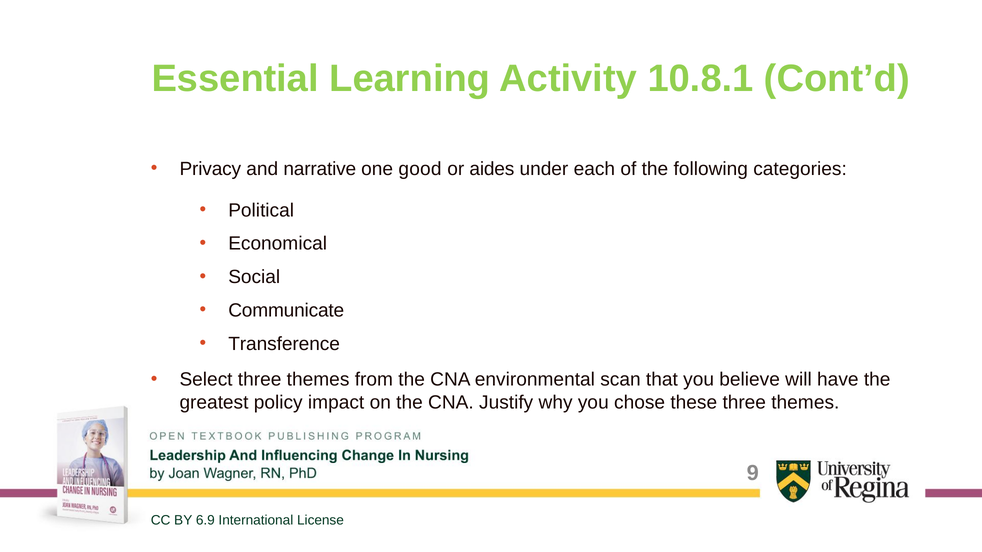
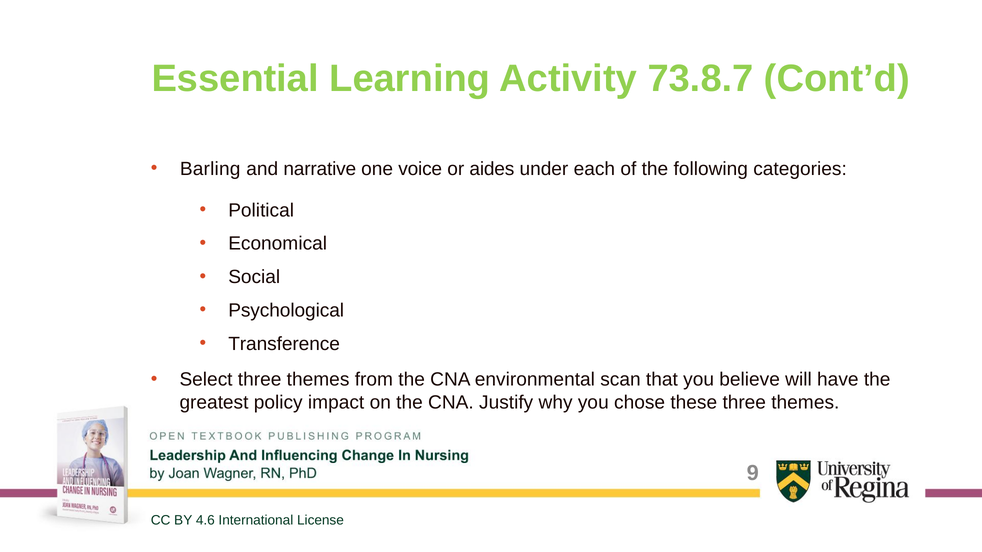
10.8.1: 10.8.1 -> 73.8.7 (701, 79)
Privacy: Privacy -> Barling (210, 169)
good: good -> voice (420, 169)
Communicate: Communicate -> Psychological (286, 311)
6.9: 6.9 -> 4.6 (205, 521)
